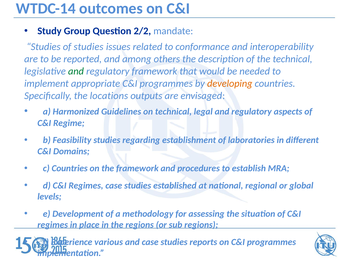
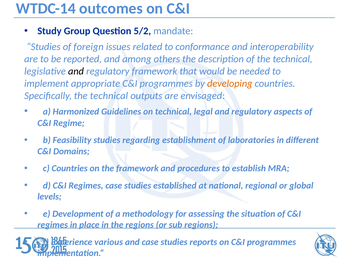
2/2: 2/2 -> 5/2 (142, 31)
of studies: studies -> foreign (89, 47)
and colour: green -> black (76, 71)
Specifically the locations: locations -> technical (109, 96)
